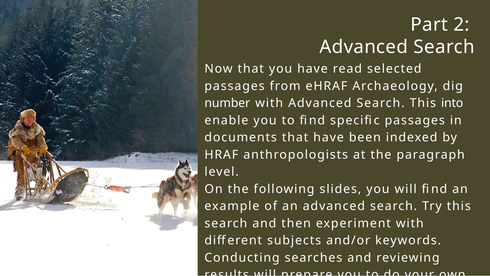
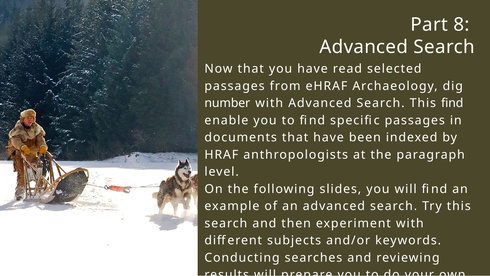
2: 2 -> 8 (461, 25)
This into: into -> find (452, 103)
